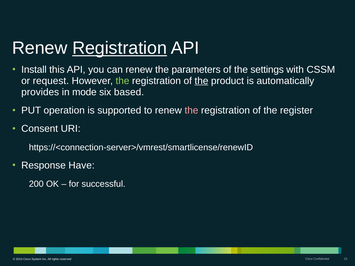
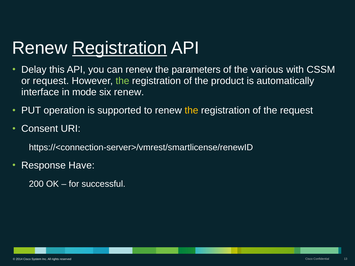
Install: Install -> Delay (34, 70)
settings: settings -> various (267, 70)
the underline: present -> none (201, 81)
provides: provides -> interface (40, 92)
six based: based -> renew (129, 92)
the colour: pink -> yellow (191, 110)
the register: register -> request (296, 110)
